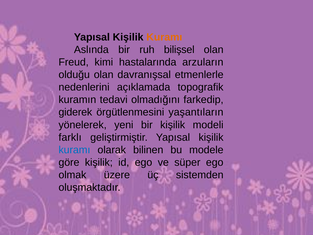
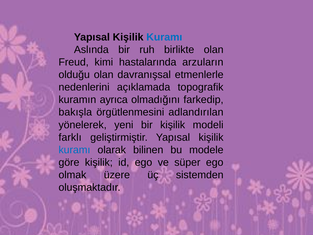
Kuramı colour: orange -> blue (164, 37)
bilişsel: bilişsel -> birlikte (179, 50)
tedavi: tedavi -> ayrıca (114, 100)
giderek: giderek -> bakışla (75, 112)
yaşantıların: yaşantıların -> adlandırılan (196, 112)
